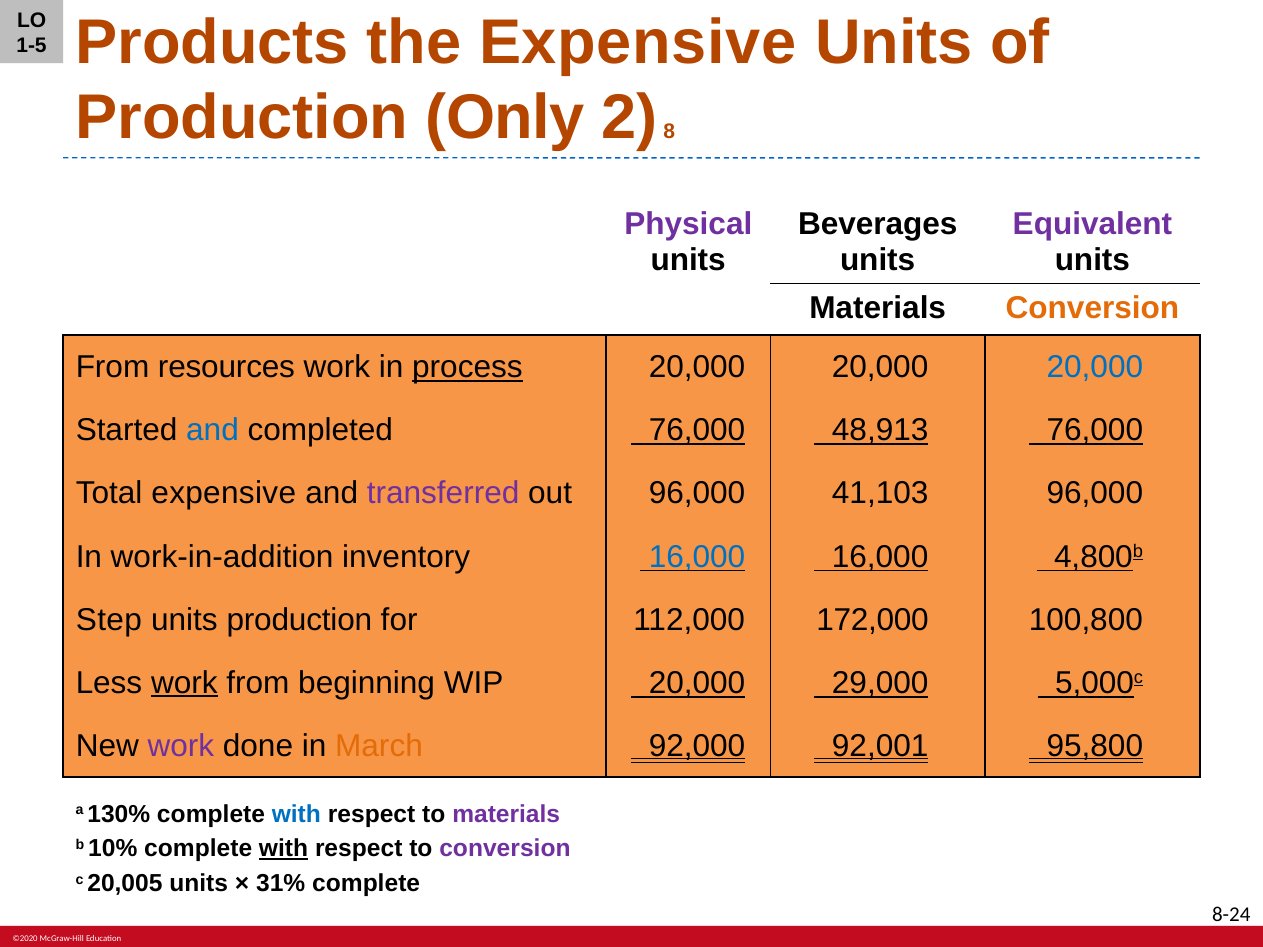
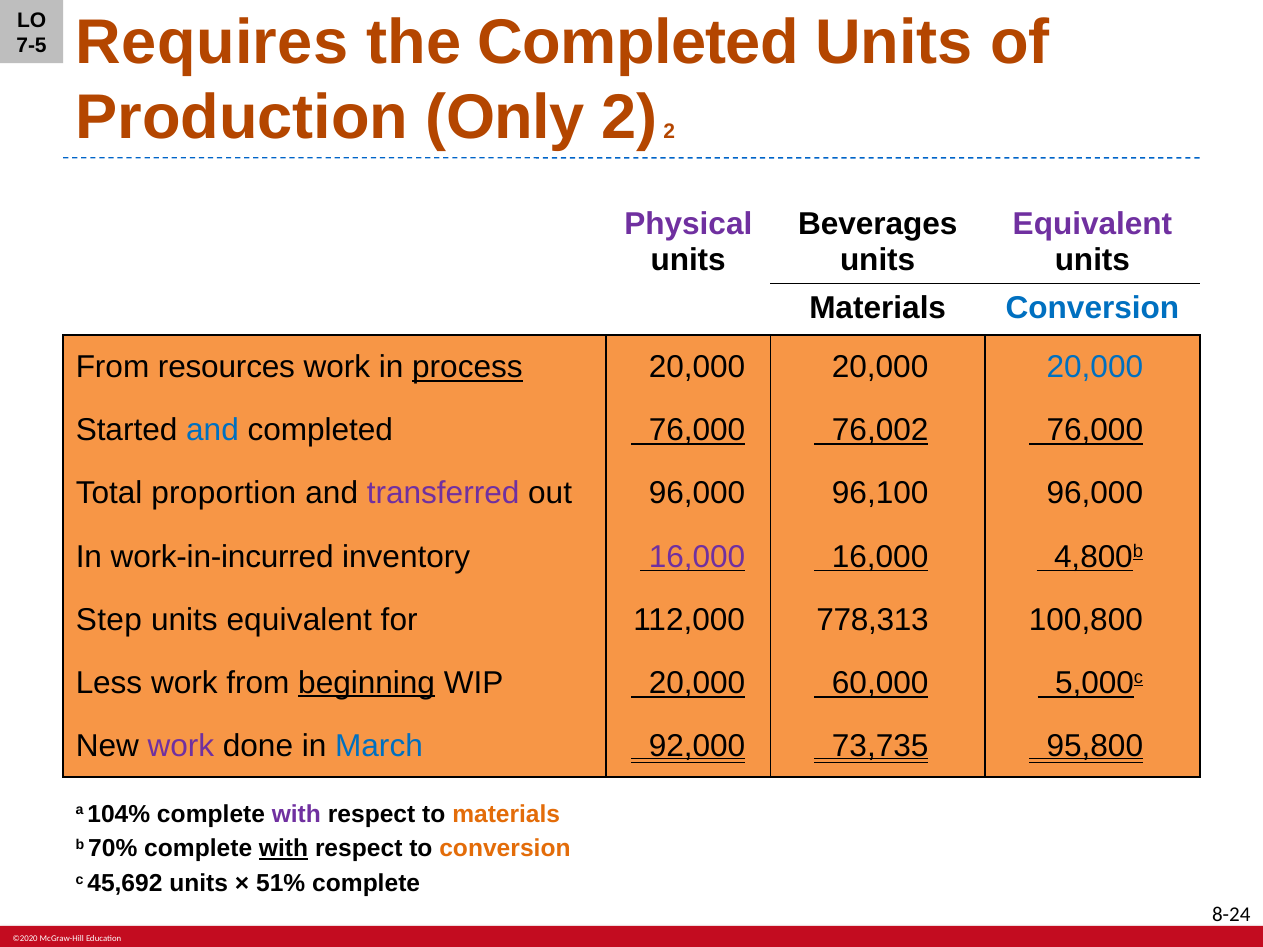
Products: Products -> Requires (212, 42)
the Expensive: Expensive -> Completed (638, 42)
1-5: 1-5 -> 7-5 (32, 46)
2 8: 8 -> 2 (669, 132)
Conversion colour: orange -> blue (1092, 308)
48,913: 48,913 -> 76,002 (880, 430)
Total expensive: expensive -> proportion (224, 494)
41,103: 41,103 -> 96,100 (880, 494)
work-in-addition: work-in-addition -> work-in-incurred (222, 557)
16,000 colour: blue -> purple (697, 557)
production: production -> equivalent (299, 620)
172,000: 172,000 -> 778,313 (873, 620)
work underline: present -> none (184, 683)
beginning underline: none -> present (367, 683)
29,000: 29,000 -> 60,000 (880, 683)
March colour: orange -> blue (379, 746)
92,001: 92,001 -> 73,735 (880, 746)
130%: 130% -> 104% (119, 814)
with colour: blue -> purple (296, 814)
materials colour: purple -> orange (506, 814)
10%: 10% -> 70% (113, 849)
conversion colour: purple -> orange (505, 849)
20,005: 20,005 -> 45,692 (125, 884)
31%: 31% -> 51% (281, 884)
